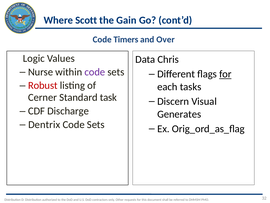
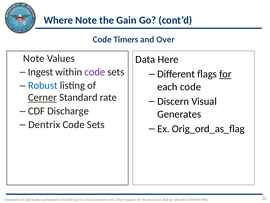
Where Scott: Scott -> Note (86, 20)
Logic: Logic -> Note (34, 58)
Chris: Chris -> Here (168, 59)
Nurse: Nurse -> Ingest (41, 72)
Robust colour: red -> blue (43, 85)
each tasks: tasks -> code (191, 87)
Cerner underline: none -> present (42, 97)
task: task -> rate (108, 97)
